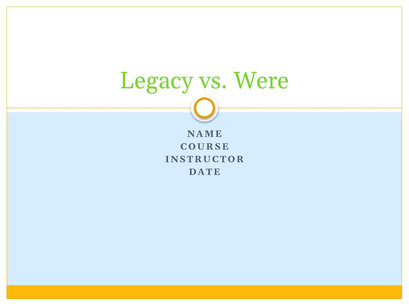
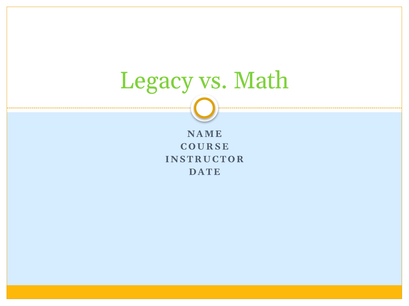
Were: Were -> Math (261, 81)
